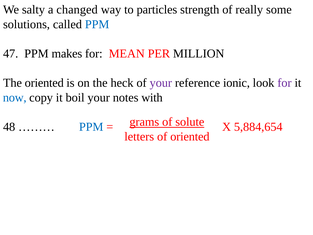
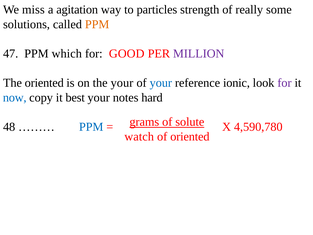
salty: salty -> miss (33, 10)
changed: changed -> agitation (77, 10)
PPM colour: blue -> orange (97, 24)
makes: makes -> which (67, 54)
MEAN: MEAN -> GOOD (127, 54)
MILLION colour: black -> purple (199, 54)
the heck: heck -> your (122, 83)
your colour: purple -> blue (161, 83)
boil: boil -> best (75, 97)
with: with -> hard (152, 97)
5,884,654: 5,884,654 -> 4,590,780 (258, 127)
letters: letters -> watch (139, 136)
